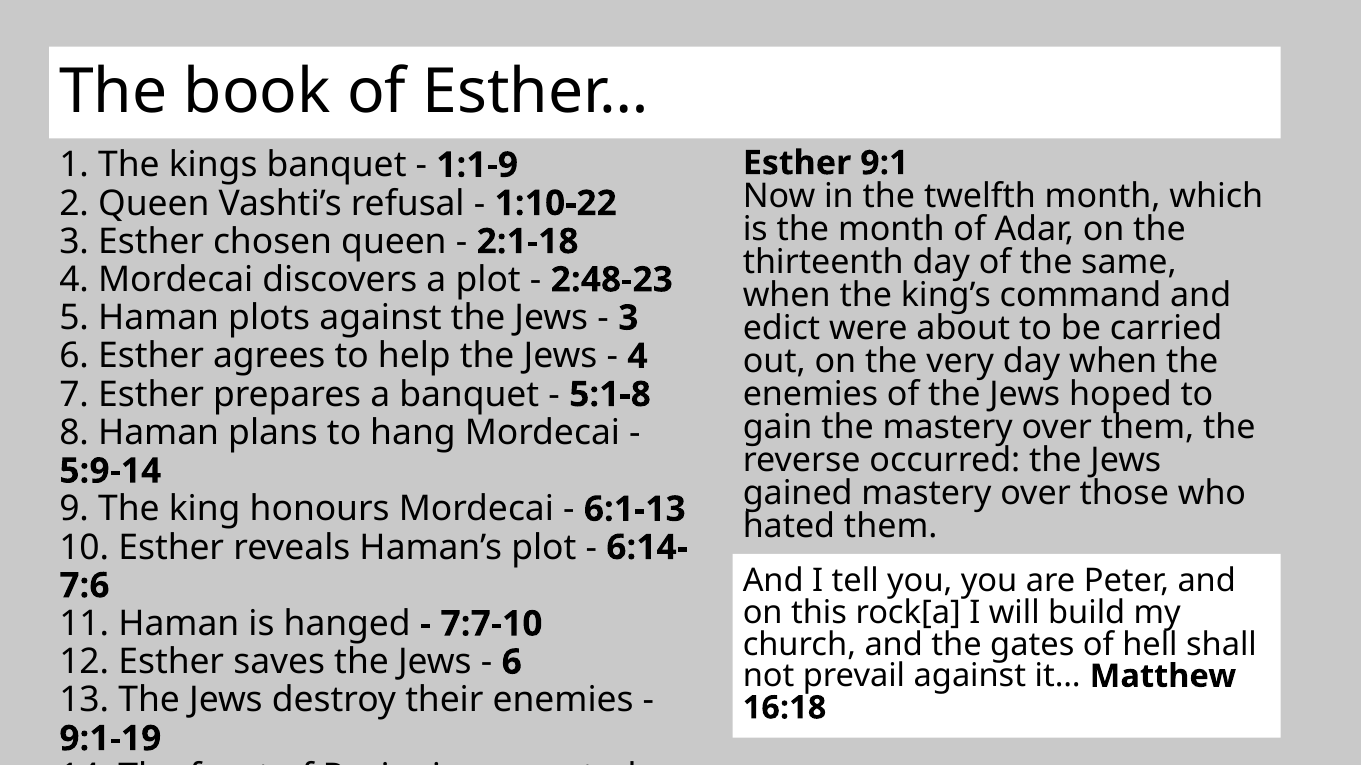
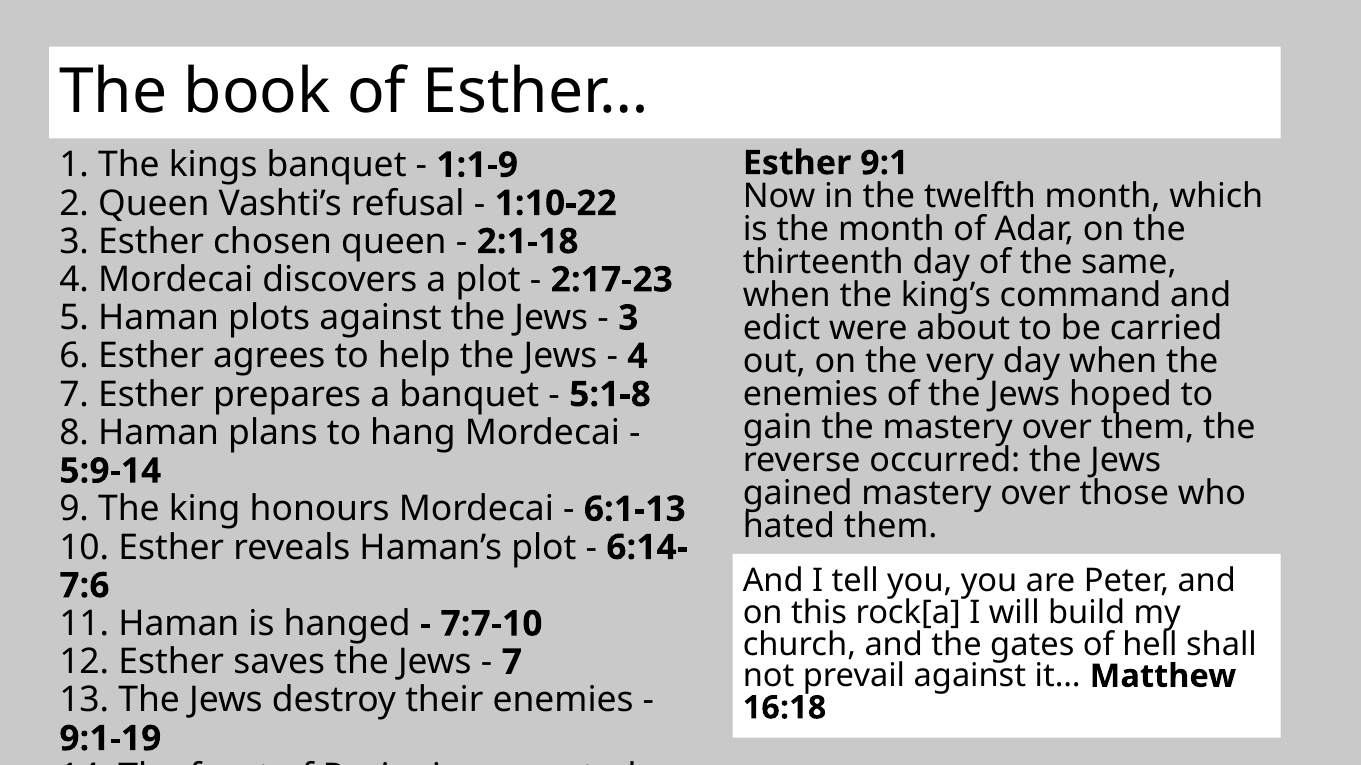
2:48-23: 2:48-23 -> 2:17-23 (612, 280)
6: 6 -> 7 (512, 663)
